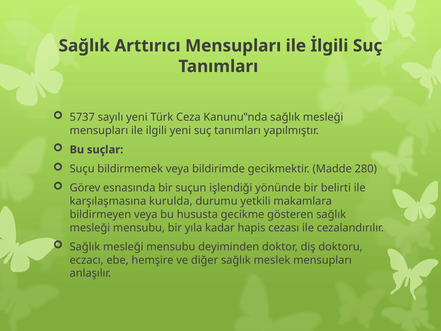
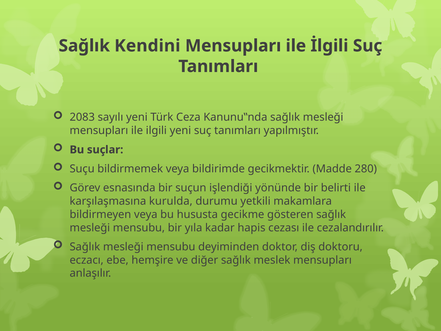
Arttırıcı: Arttırıcı -> Kendini (147, 46)
5737: 5737 -> 2083 (82, 117)
